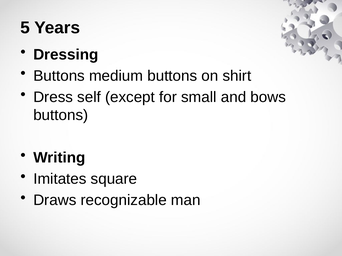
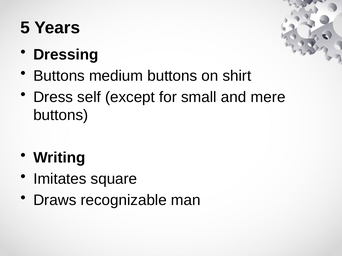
bows: bows -> mere (268, 97)
